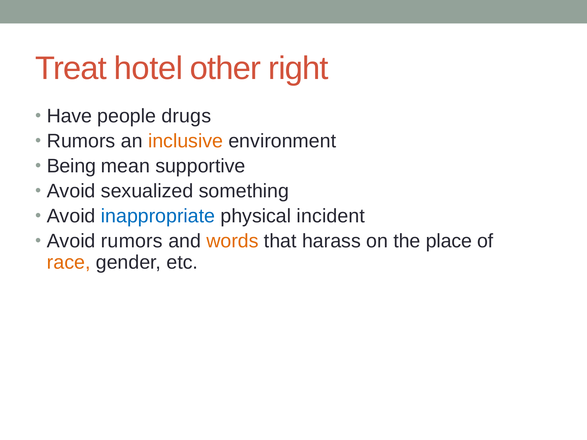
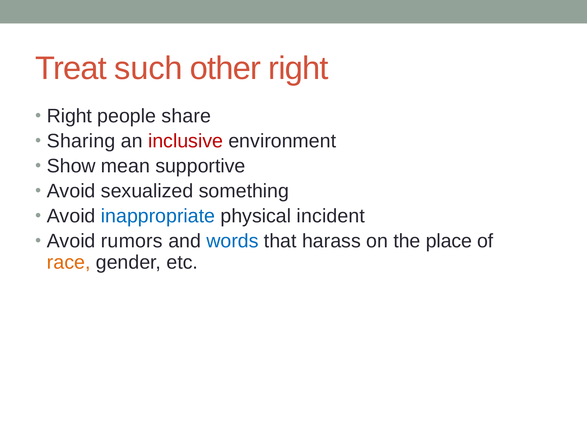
hotel: hotel -> such (148, 68)
Have: Have -> Right (69, 116)
drugs: drugs -> share (186, 116)
Rumors: Rumors -> Sharing (81, 141)
inclusive colour: orange -> red (186, 141)
Being: Being -> Show (71, 166)
words colour: orange -> blue (233, 241)
